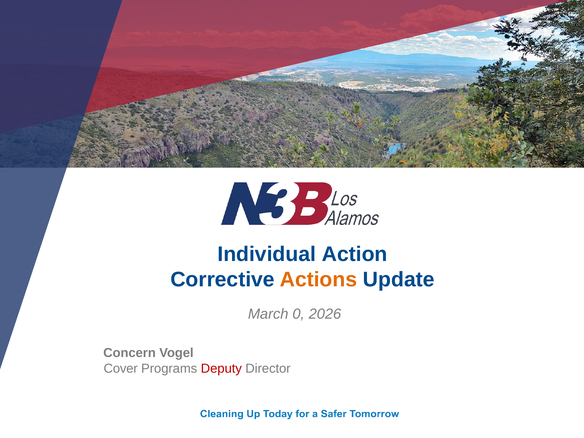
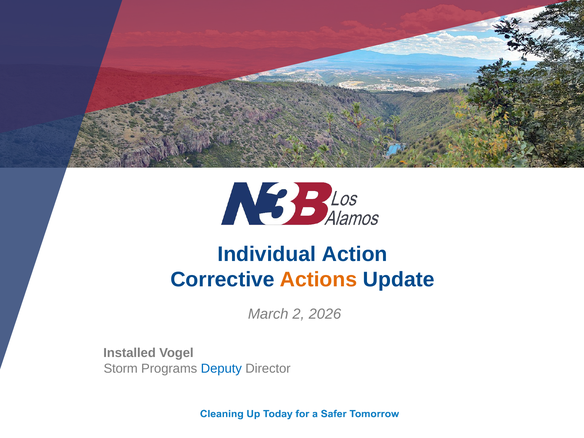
0: 0 -> 2 (299, 314)
Concern: Concern -> Installed (130, 353)
Cover: Cover -> Storm (121, 368)
Deputy colour: red -> blue (221, 368)
